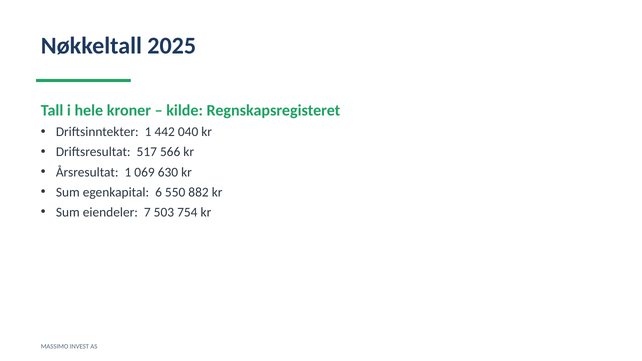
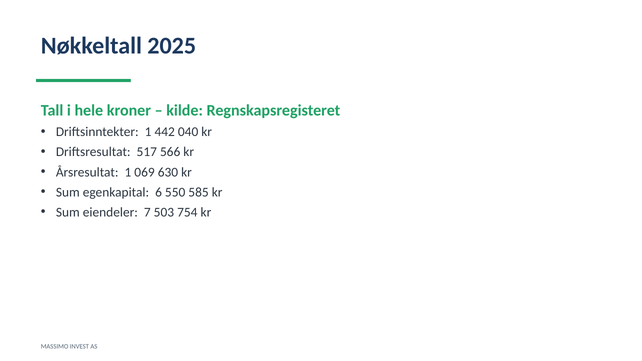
882: 882 -> 585 (199, 192)
